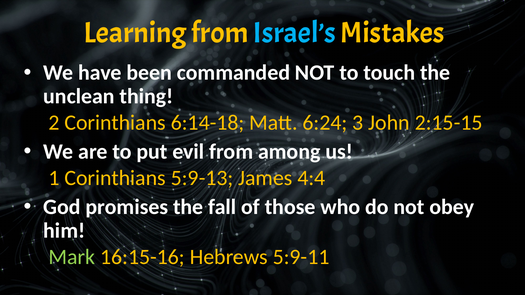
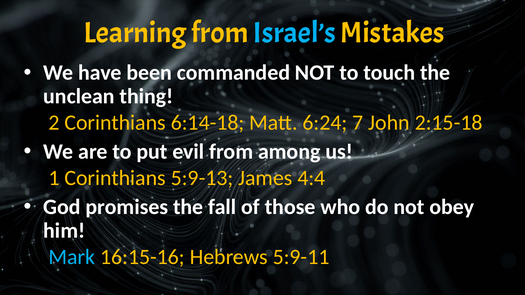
3: 3 -> 7 (358, 123)
2:15-15: 2:15-15 -> 2:15-18 (449, 123)
Mark colour: light green -> light blue (72, 257)
